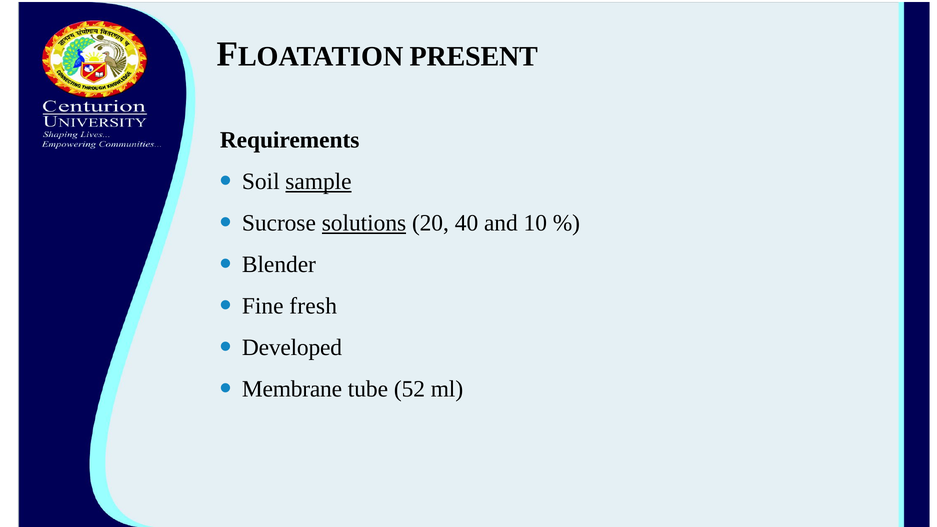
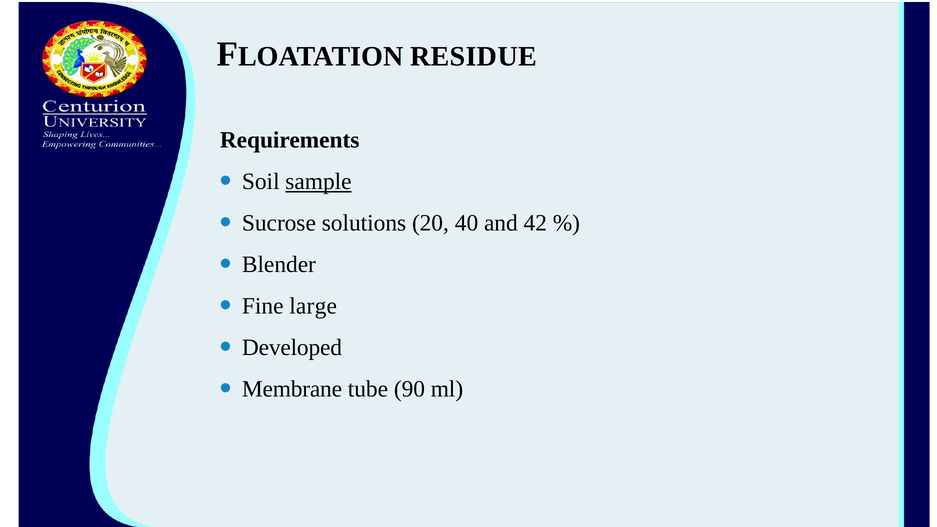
PRESENT: PRESENT -> RESIDUE (474, 56)
solutions underline: present -> none (364, 223)
10: 10 -> 42 (535, 223)
fresh: fresh -> large (313, 306)
52: 52 -> 90 (409, 389)
